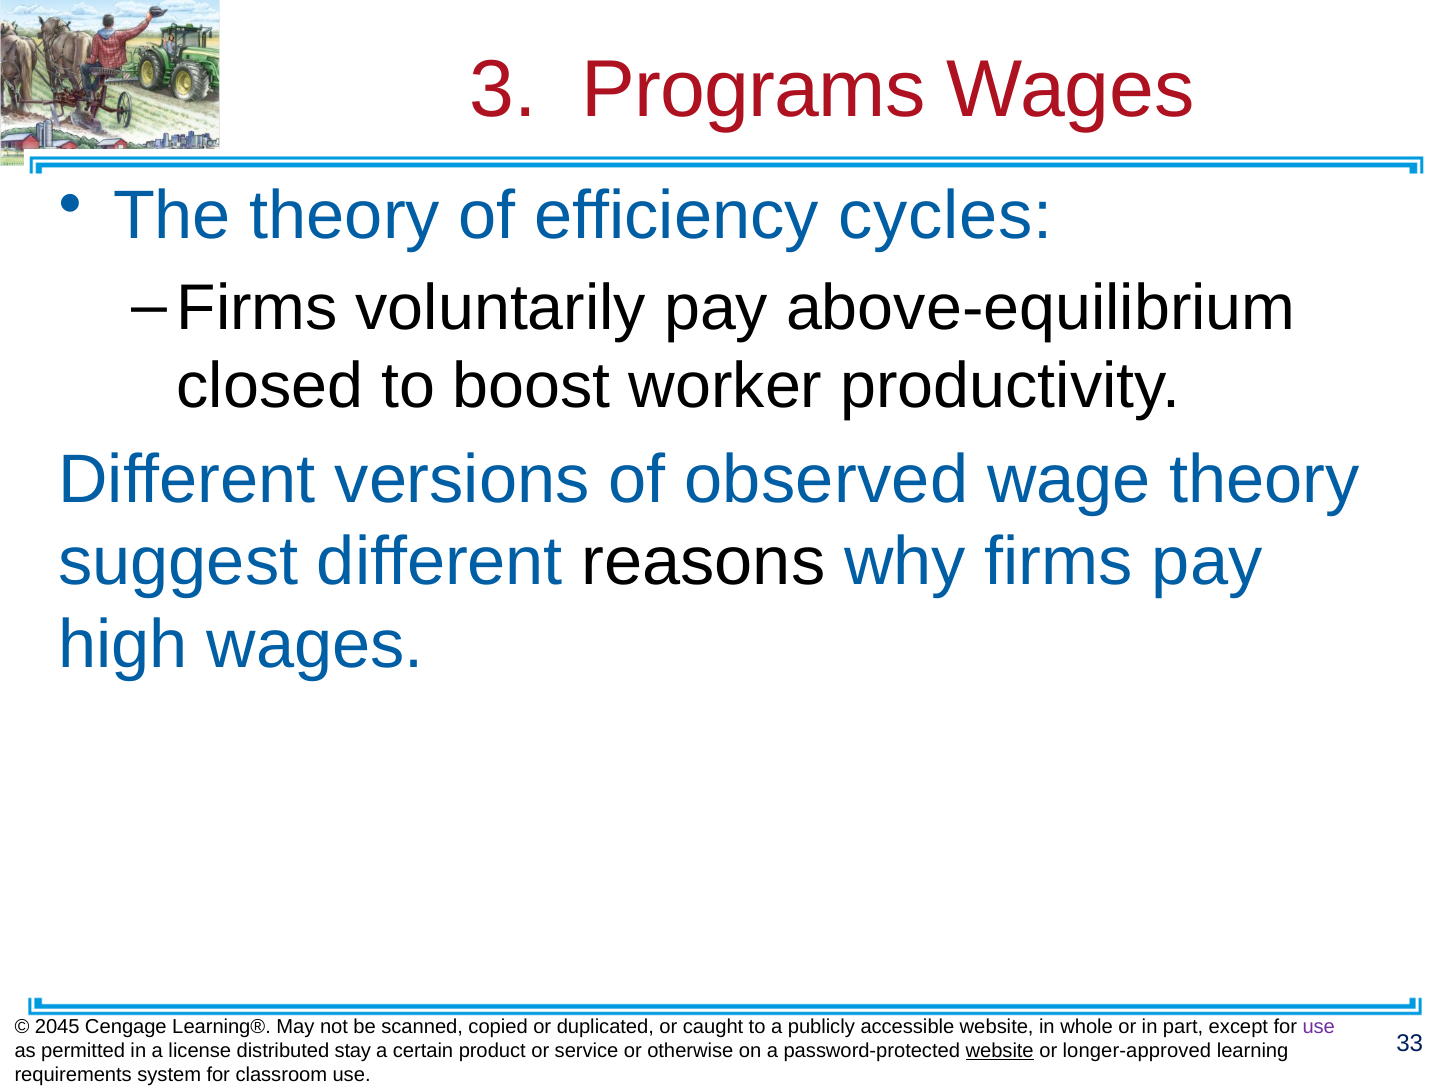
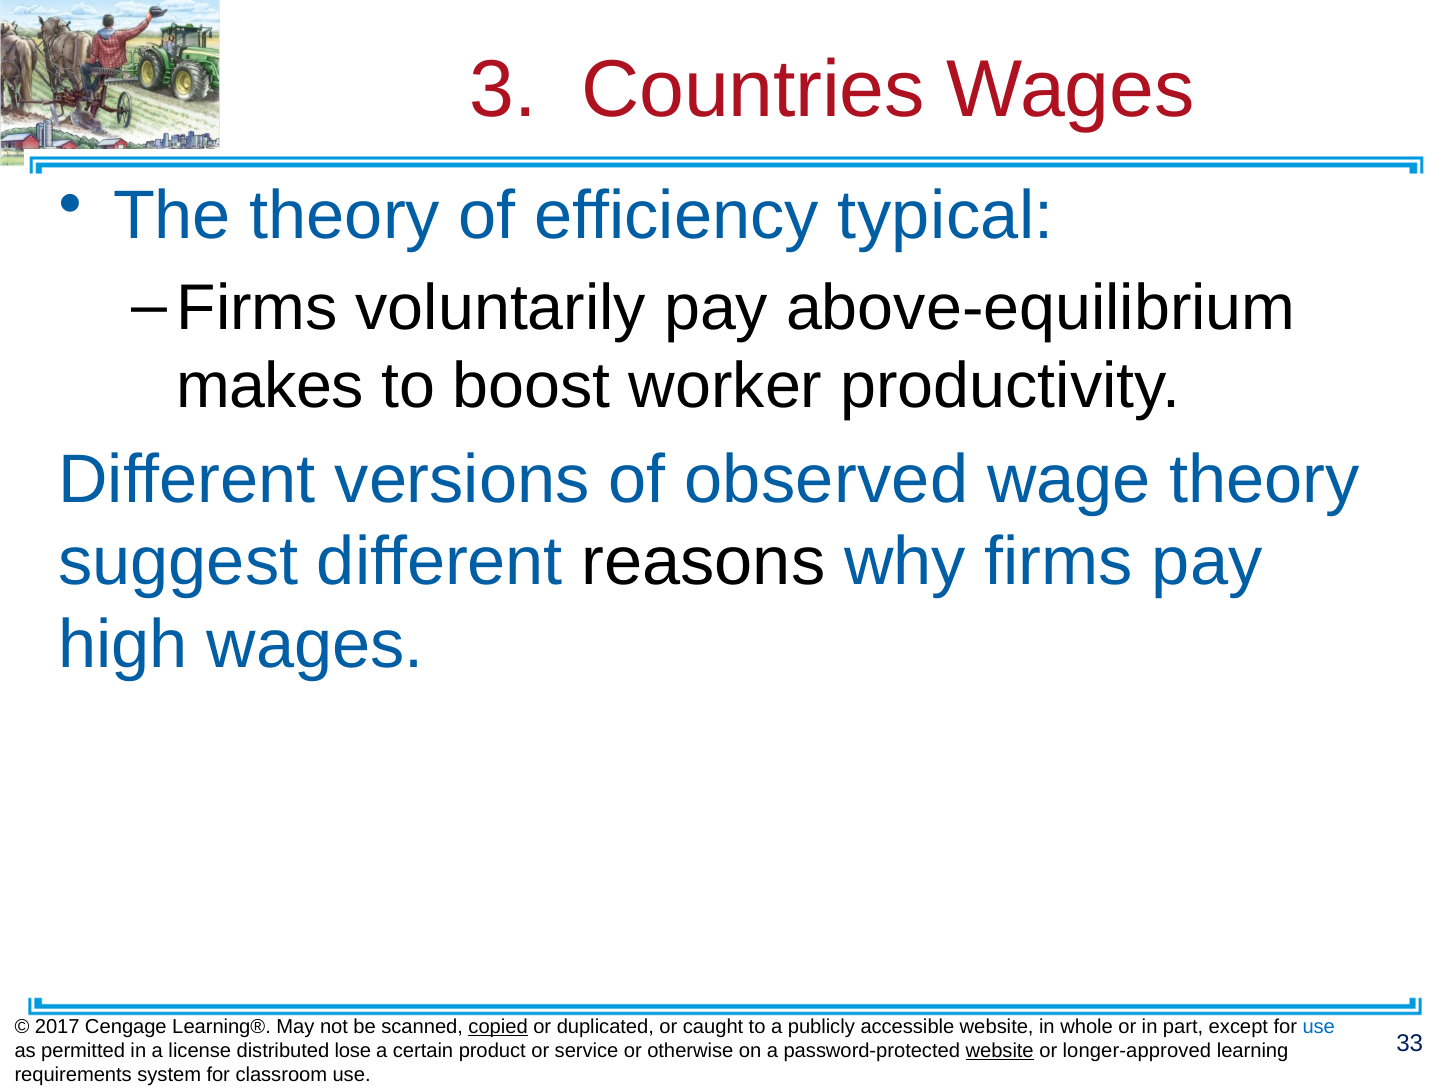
Programs: Programs -> Countries (753, 90)
cycles: cycles -> typical (946, 216)
closed: closed -> makes (270, 386)
2045: 2045 -> 2017 (57, 1027)
copied underline: none -> present (498, 1027)
use colour: purple -> blue (1319, 1027)
stay: stay -> lose (353, 1051)
